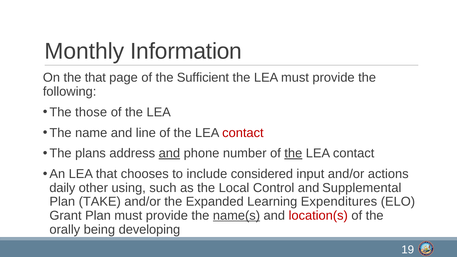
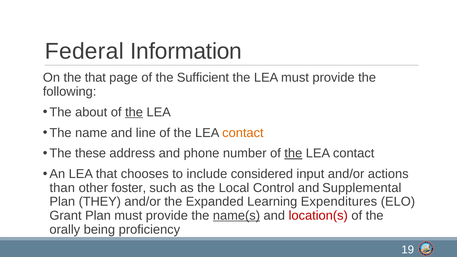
Monthly: Monthly -> Federal (84, 51)
those: those -> about (91, 112)
the underline: none -> present (134, 112)
contact colour: red -> orange (243, 133)
plans: plans -> these (91, 153)
and underline: present -> none (169, 153)
daily: daily -> than (62, 188)
using: using -> foster (129, 188)
TAKE: TAKE -> THEY (100, 202)
developing: developing -> proficiency (149, 230)
